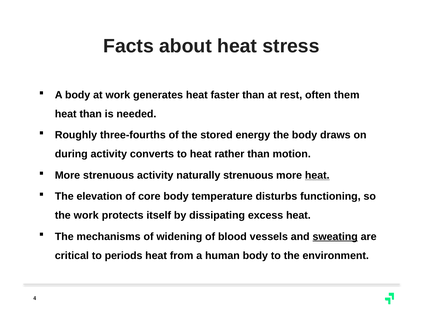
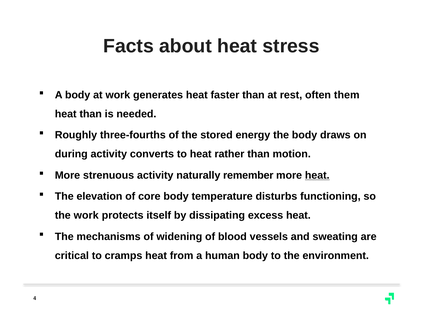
naturally strenuous: strenuous -> remember (248, 175)
sweating underline: present -> none (335, 237)
periods: periods -> cramps (124, 256)
